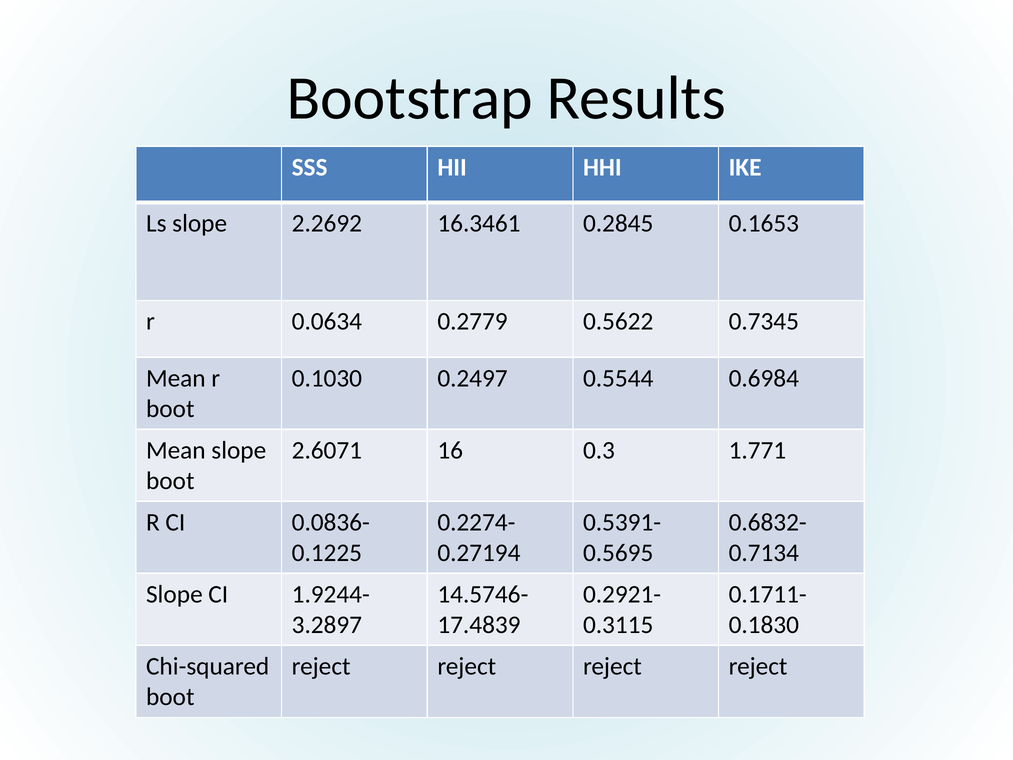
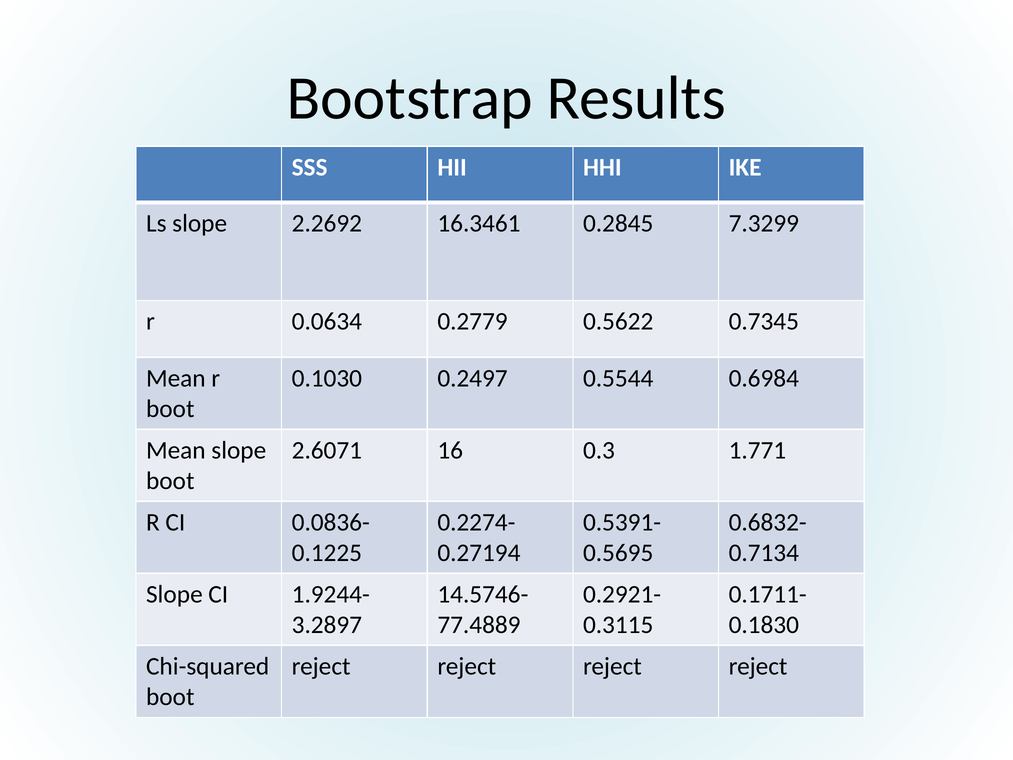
0.1653: 0.1653 -> 7.3299 (764, 223)
17.4839: 17.4839 -> 77.4889 (479, 625)
